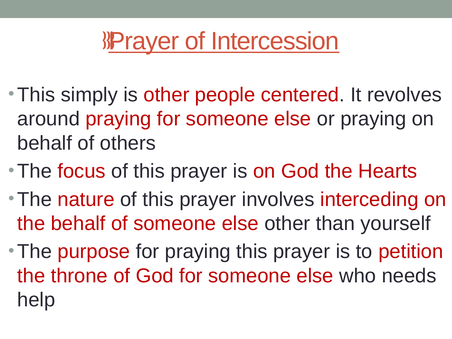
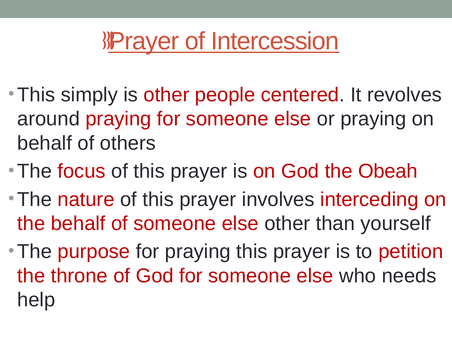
Hearts: Hearts -> Obeah (388, 171)
